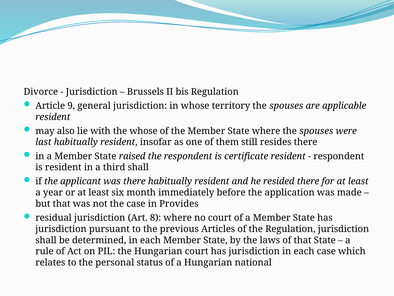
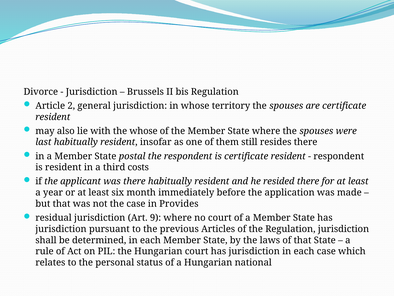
9: 9 -> 2 (71, 106)
are applicable: applicable -> certificate (344, 106)
raised: raised -> postal (132, 156)
third shall: shall -> costs (138, 167)
8: 8 -> 9 (156, 217)
